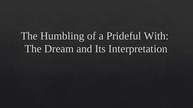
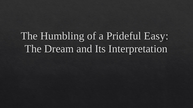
With: With -> Easy (156, 36)
